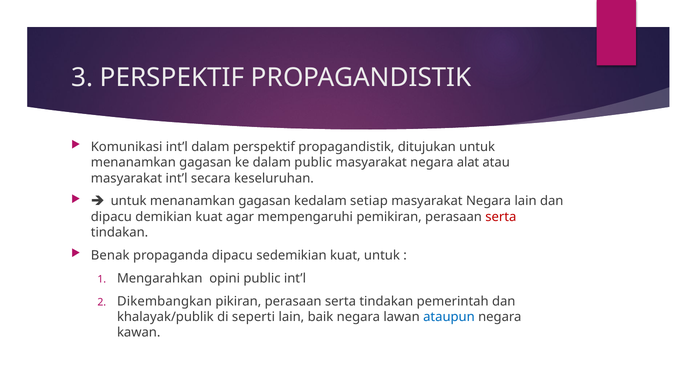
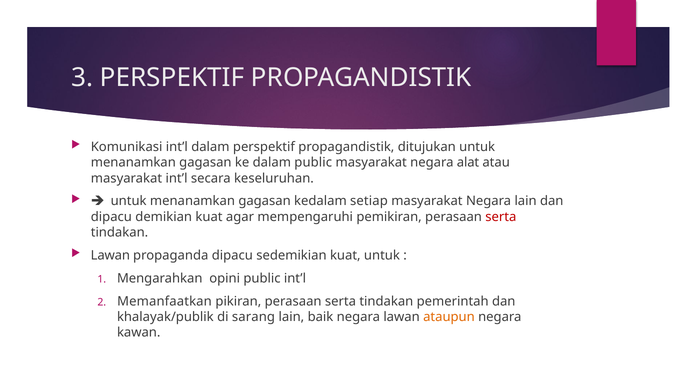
Benak: Benak -> Lawan (110, 255)
Dikembangkan: Dikembangkan -> Memanfaatkan (164, 301)
seperti: seperti -> sarang (253, 317)
ataupun colour: blue -> orange (449, 317)
